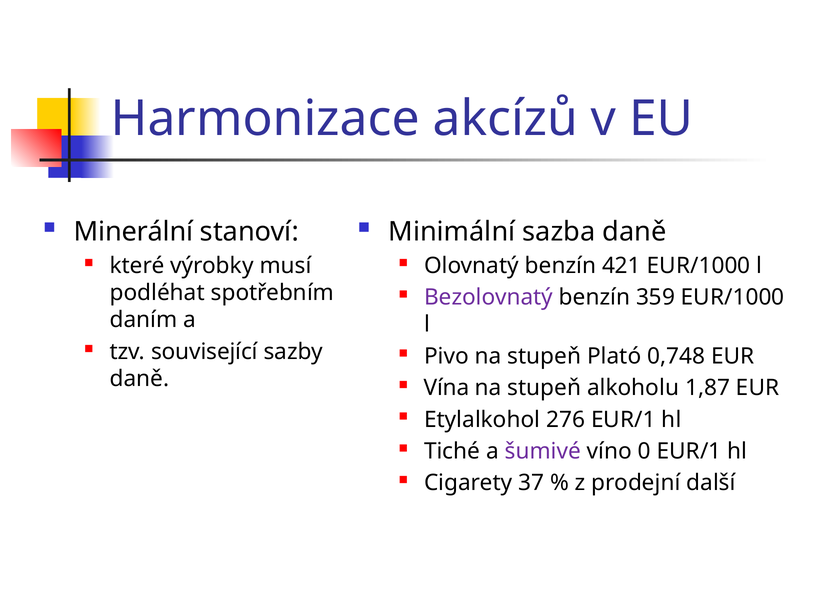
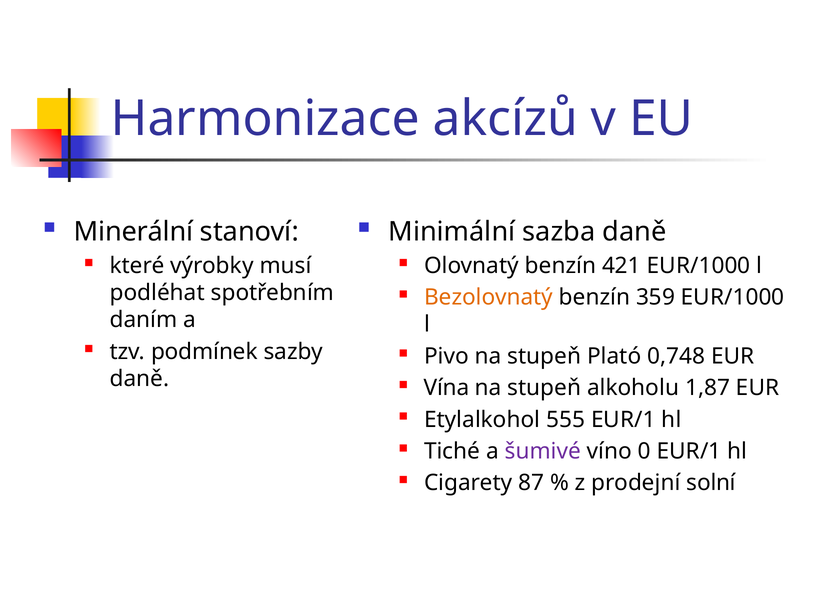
Bezolovnatý colour: purple -> orange (489, 297)
související: související -> podmínek (204, 352)
276: 276 -> 555 (566, 420)
37: 37 -> 87 (531, 483)
další: další -> solní (711, 483)
